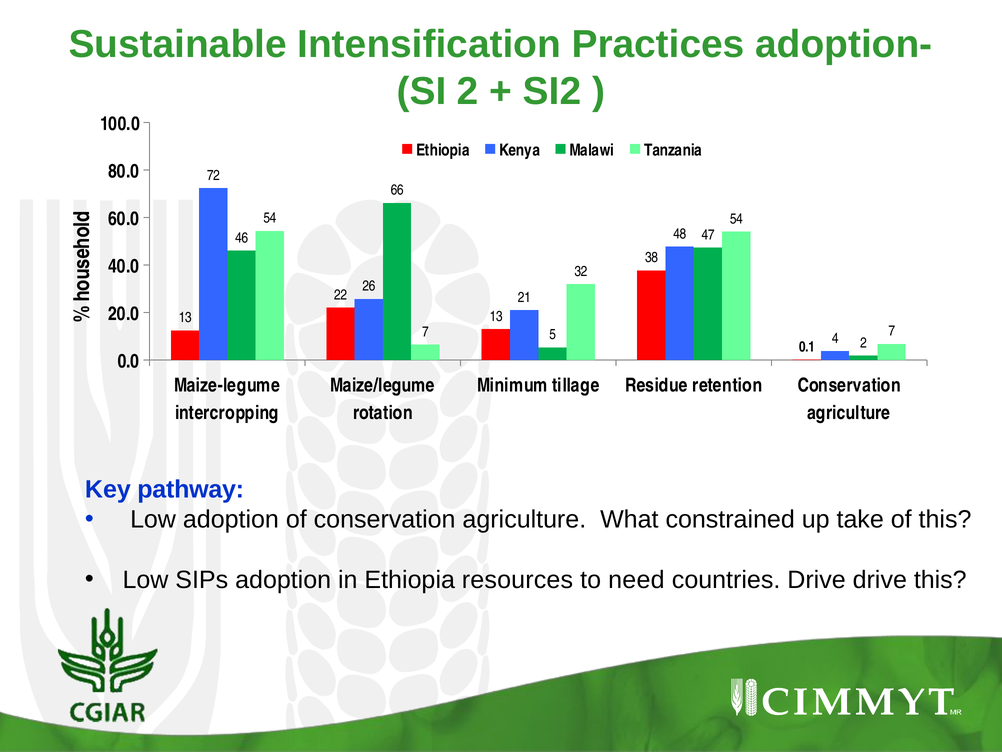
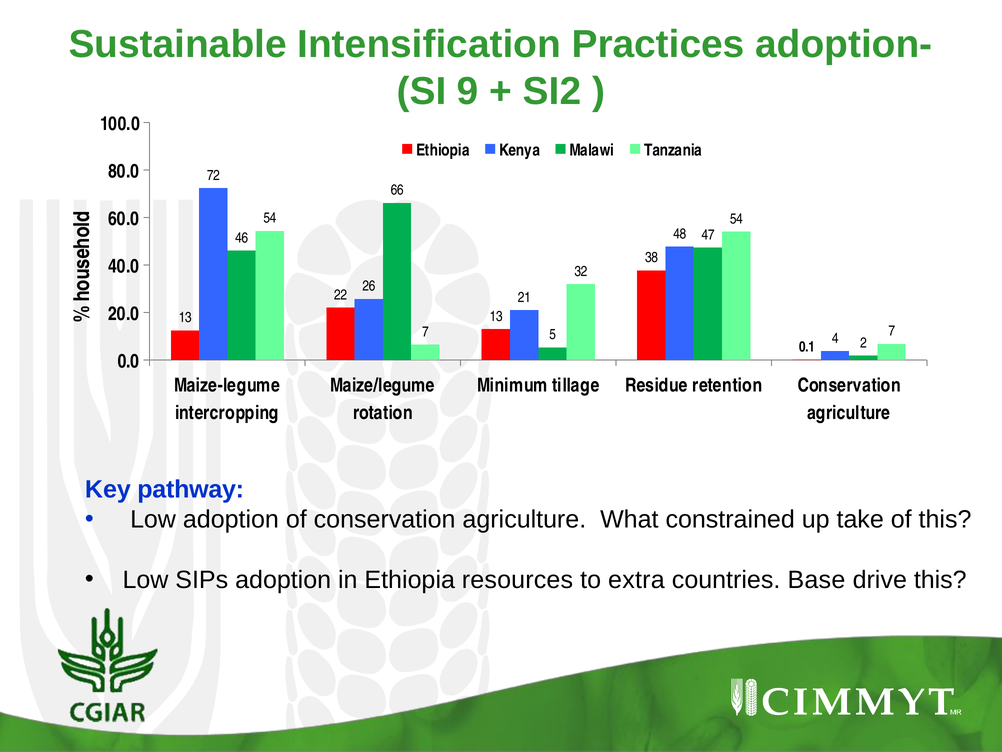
2: 2 -> 9 (468, 91)
need: need -> extra (636, 579)
countries Drive: Drive -> Base (816, 579)
